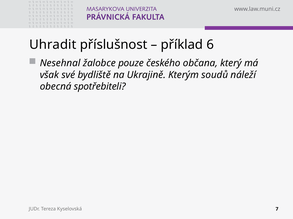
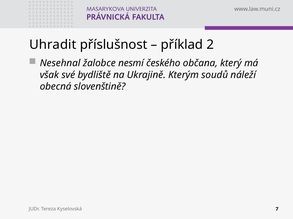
6: 6 -> 2 (210, 45)
pouze: pouze -> nesmí (131, 63)
spotřebiteli: spotřebiteli -> slovenštině (100, 87)
